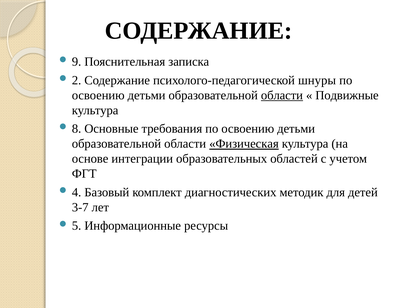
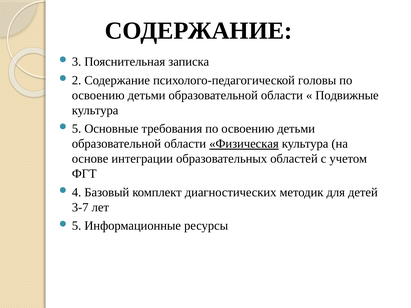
9: 9 -> 3 (77, 62)
шнуры: шнуры -> головы (317, 80)
области underline: present -> none (282, 95)
8: 8 -> 5 (77, 129)
